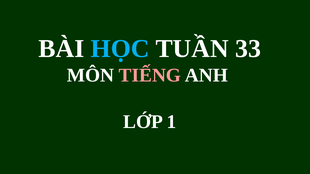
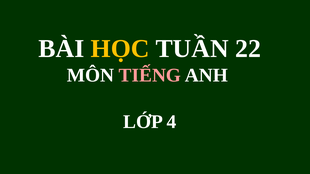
HỌC colour: light blue -> yellow (120, 49)
33: 33 -> 22 (248, 49)
1: 1 -> 4 (172, 122)
